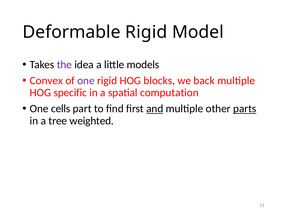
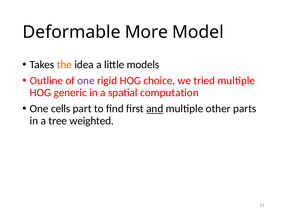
Deformable Rigid: Rigid -> More (146, 32)
the colour: purple -> orange (64, 65)
Convex: Convex -> Outline (46, 81)
blocks: blocks -> choice (159, 81)
back: back -> tried (204, 81)
specific: specific -> generic (70, 93)
parts underline: present -> none (245, 109)
